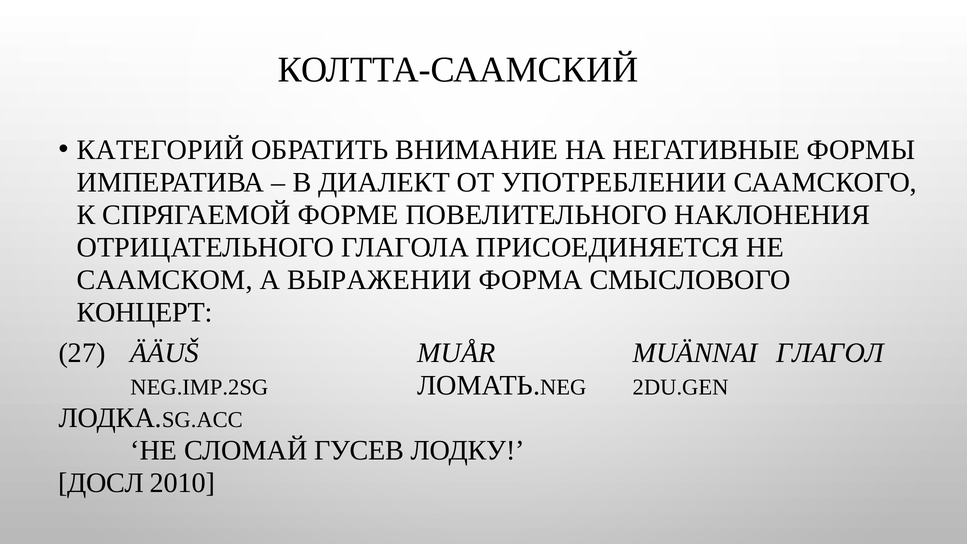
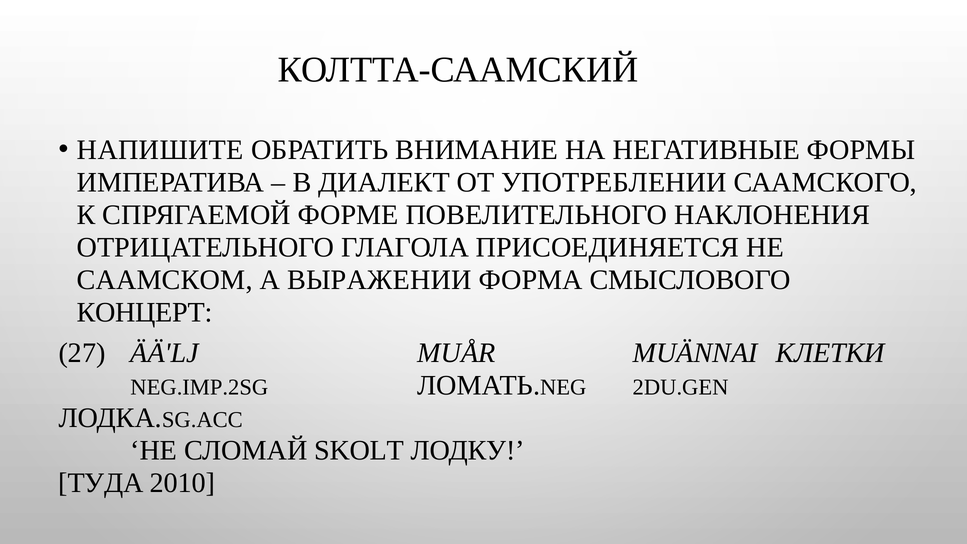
КАТЕГОРИЙ: КАТЕГОРИЙ -> НАПИШИТЕ (160, 150)
ÄÄUŠ: ÄÄUŠ -> ÄÄʹLJ (165, 353)
ГЛАГОЛ: ГЛАГОЛ -> КЛЕТКИ (830, 353)
ГУСЕВ: ГУСЕВ -> SKOLT (359, 450)
ДОСЛ: ДОСЛ -> ТУДА (101, 483)
